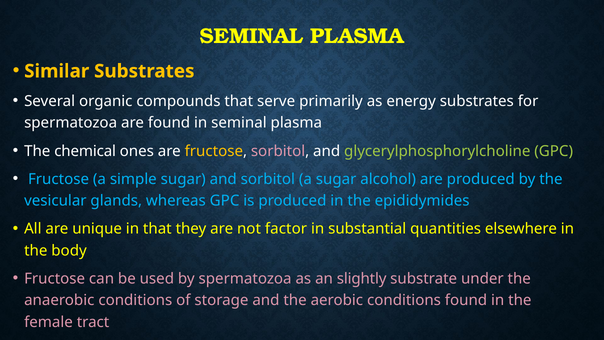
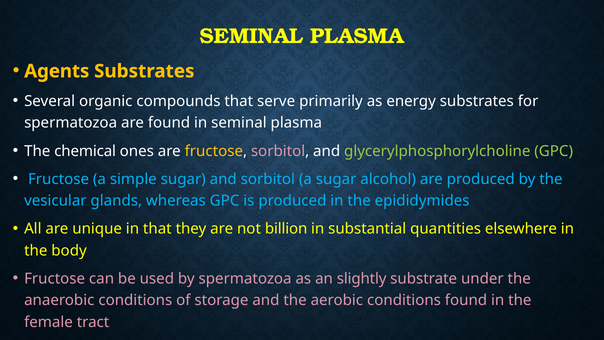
Similar: Similar -> Agents (57, 71)
factor: factor -> billion (286, 229)
